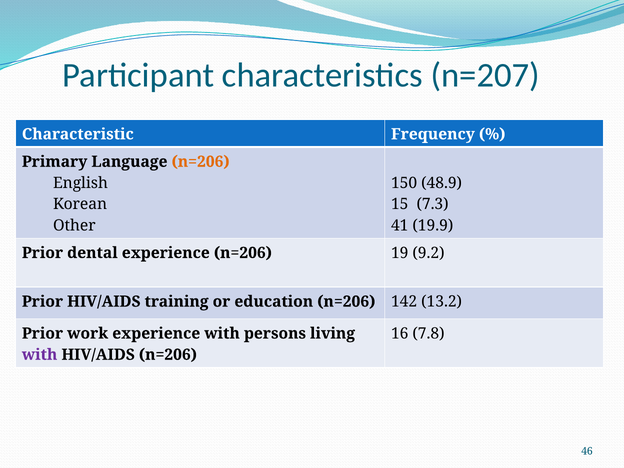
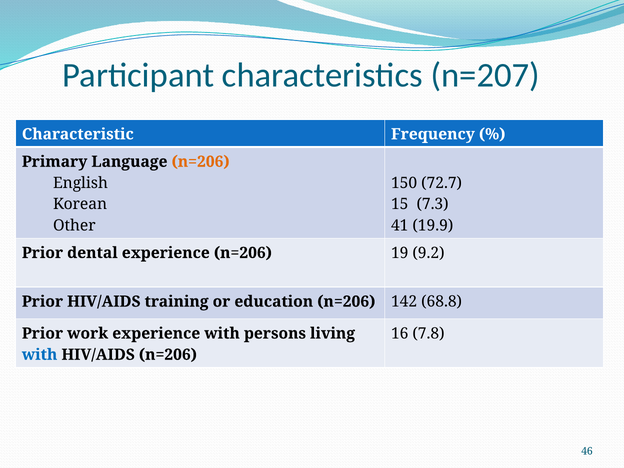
48.9: 48.9 -> 72.7 (442, 183)
13.2: 13.2 -> 68.8 (442, 302)
with colour: purple -> blue (40, 355)
